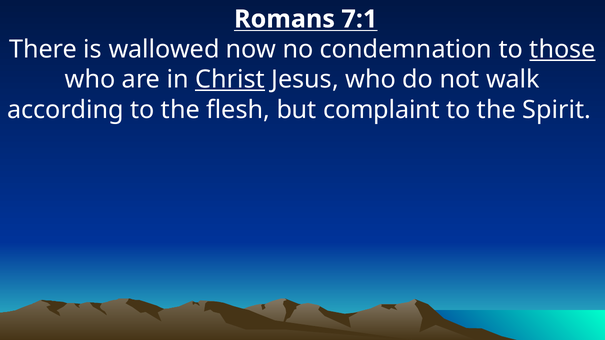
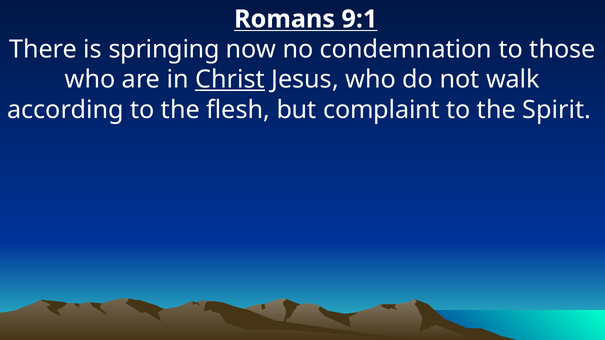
7:1: 7:1 -> 9:1 (359, 19)
wallowed: wallowed -> springing (164, 49)
those underline: present -> none (562, 49)
